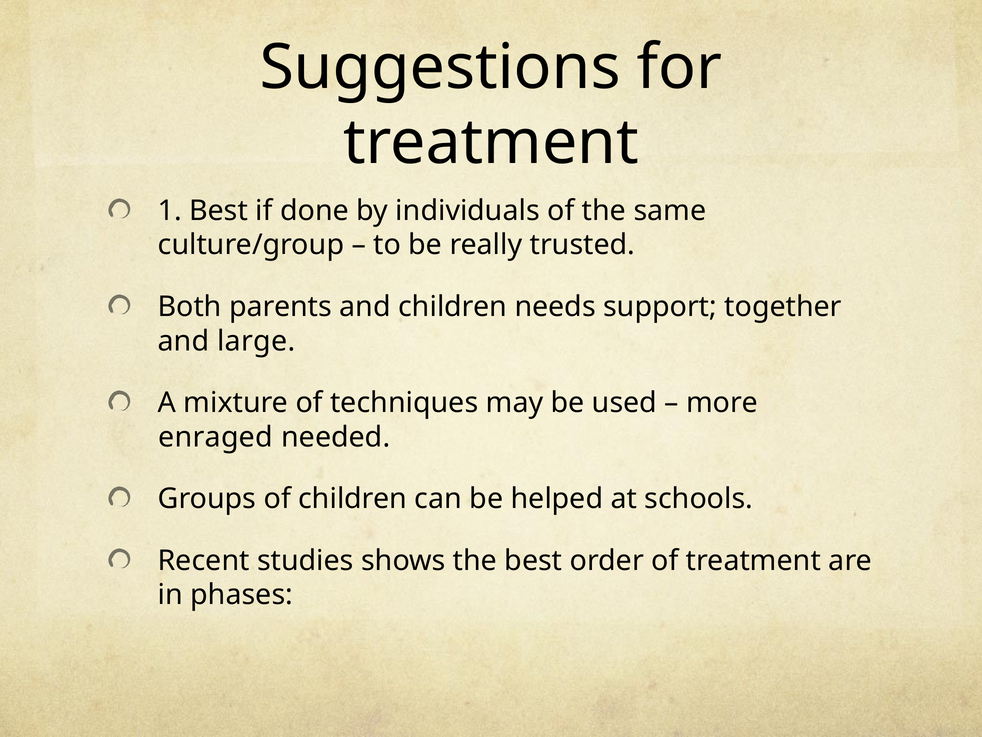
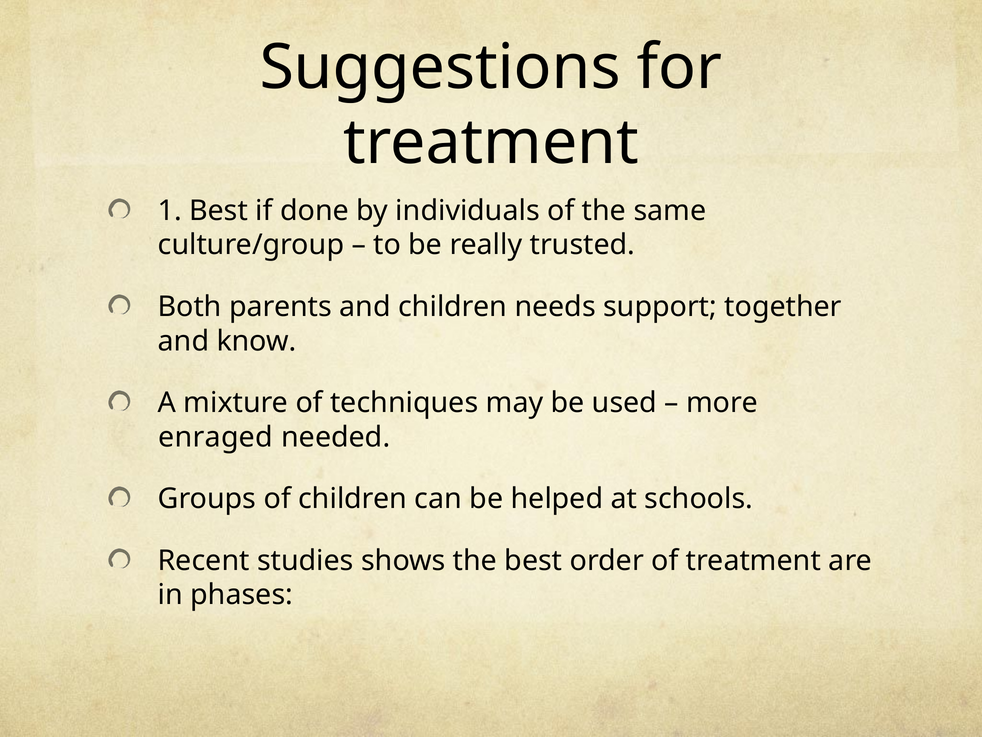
large: large -> know (256, 341)
